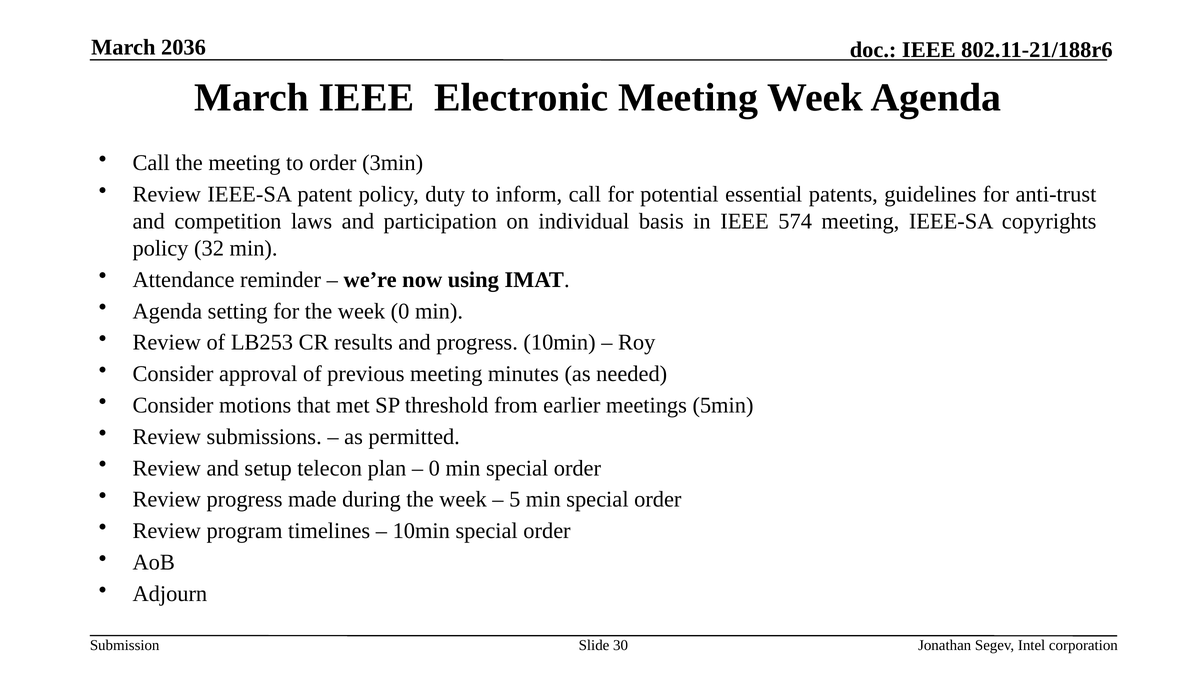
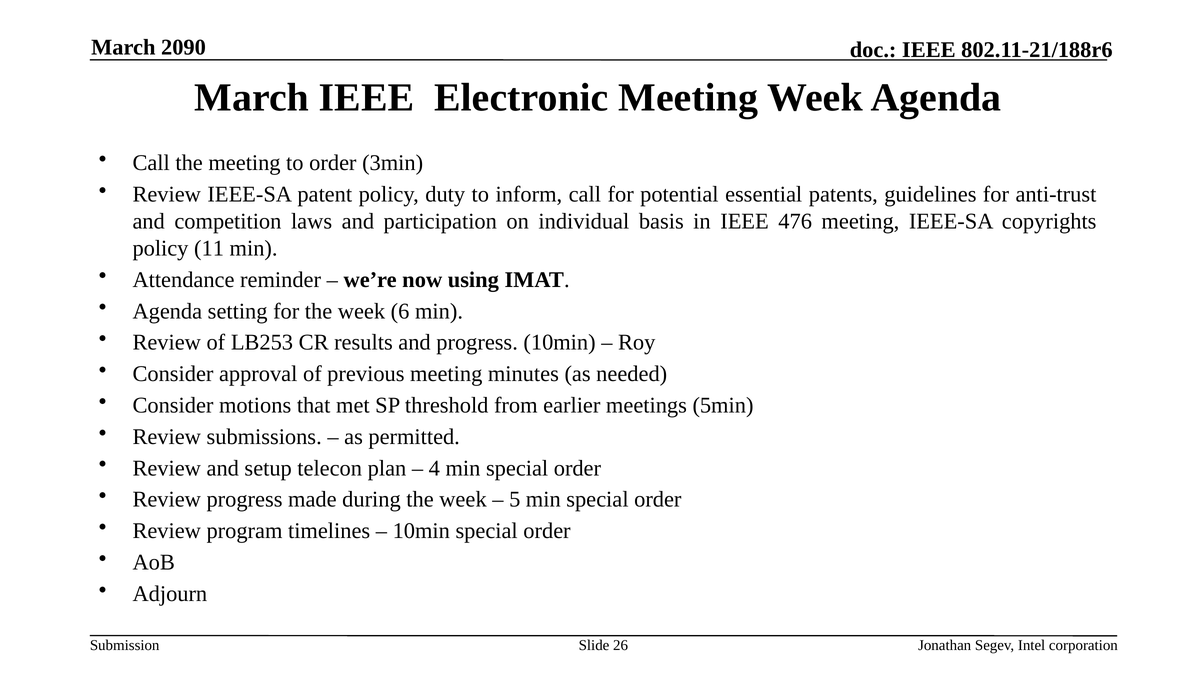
2036: 2036 -> 2090 (183, 48)
574: 574 -> 476 (795, 222)
32: 32 -> 11 (209, 248)
week 0: 0 -> 6 (400, 311)
0: 0 -> 4 (434, 468)
30: 30 -> 26 (621, 646)
